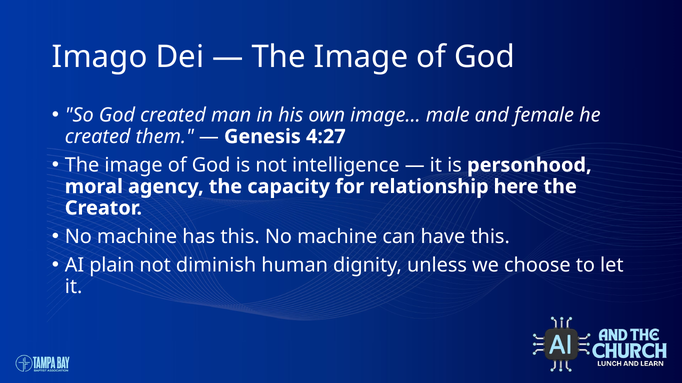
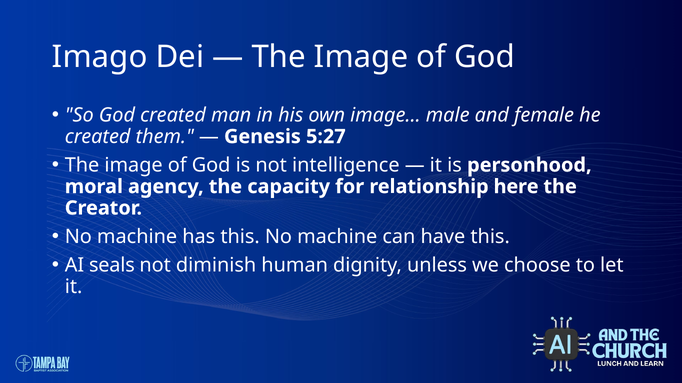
4:27: 4:27 -> 5:27 (326, 137)
plain: plain -> seals (112, 266)
